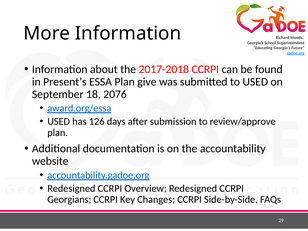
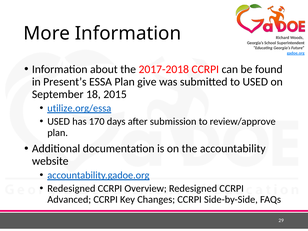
2076: 2076 -> 2015 (115, 94)
award.org/essa: award.org/essa -> utilize.org/essa (79, 108)
126: 126 -> 170 (97, 122)
Georgians: Georgians -> Advanced (69, 200)
